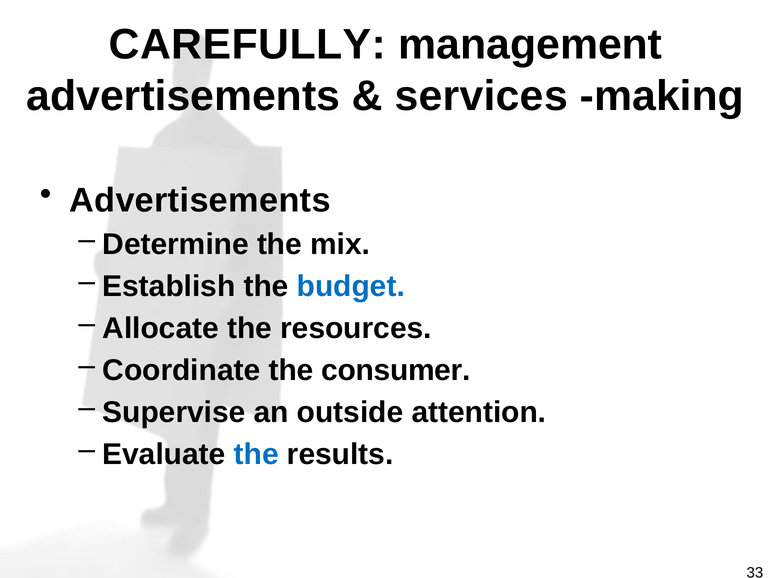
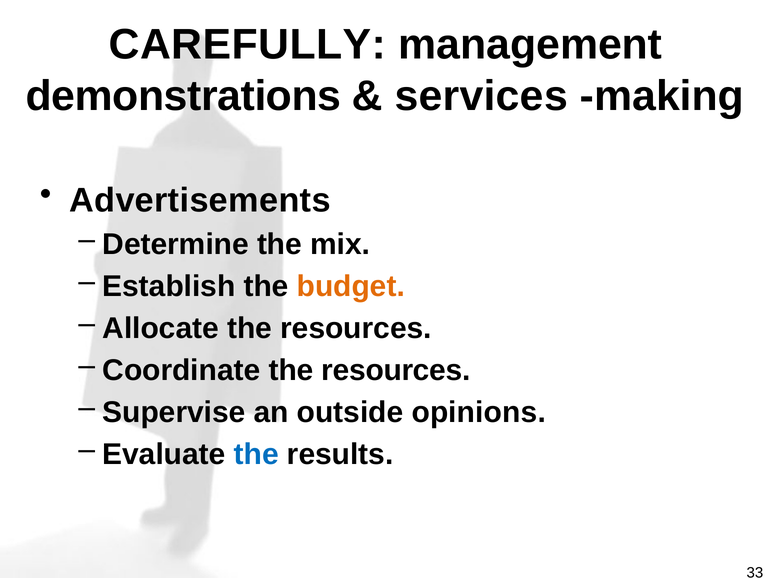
advertisements: advertisements -> demonstrations (183, 96)
budget colour: blue -> orange (351, 287)
Coordinate the consumer: consumer -> resources (396, 371)
attention: attention -> opinions (479, 413)
